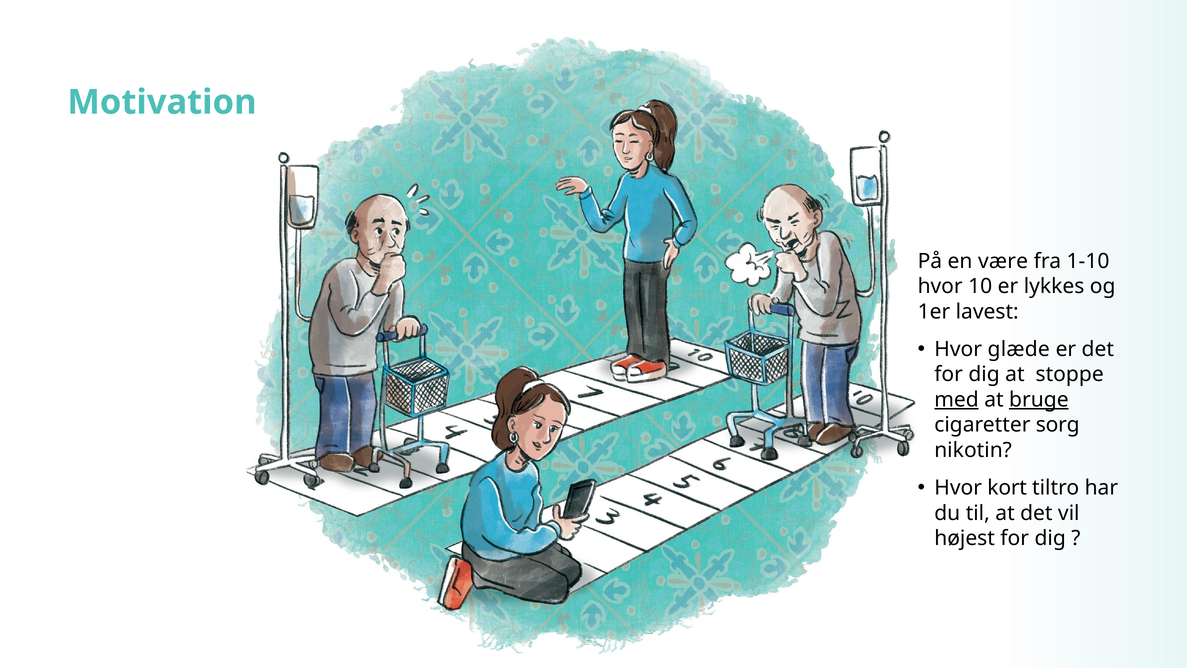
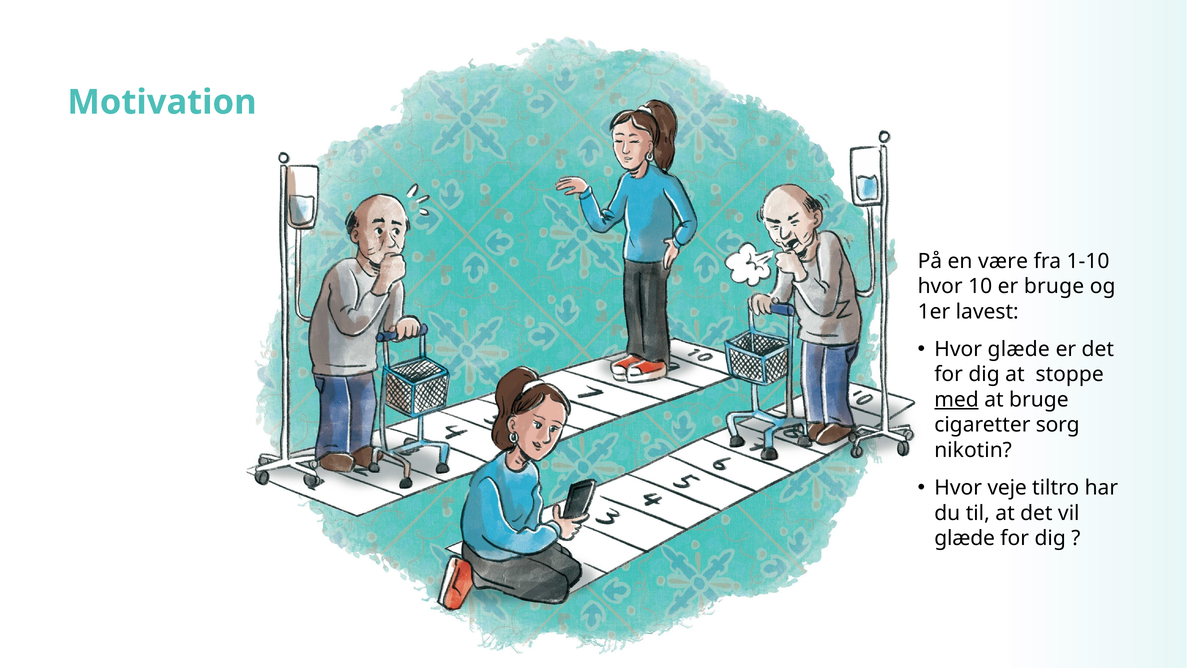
er lykkes: lykkes -> bruge (1054, 286)
bruge underline: present -> none (1039, 400)
kort: kort -> veje (1007, 488)
højest: højest -> glæde (965, 538)
